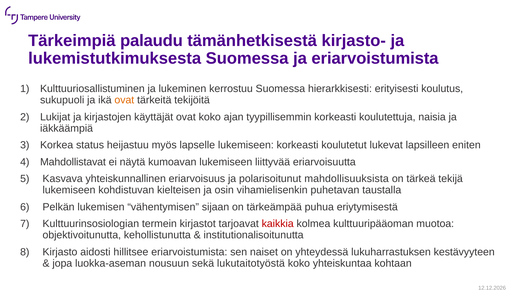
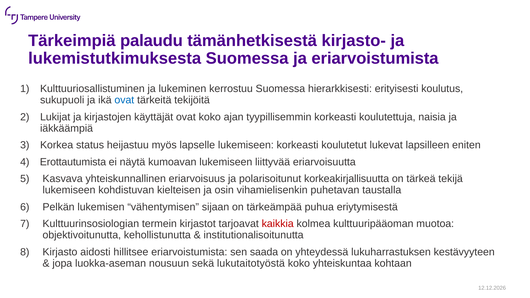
ovat colour: orange -> blue (124, 100)
Mahdollistavat: Mahdollistavat -> Erottautumista (73, 162)
mahdollisuuksista: mahdollisuuksista -> korkeakirjallisuutta (347, 179)
naiset: naiset -> saada (264, 252)
